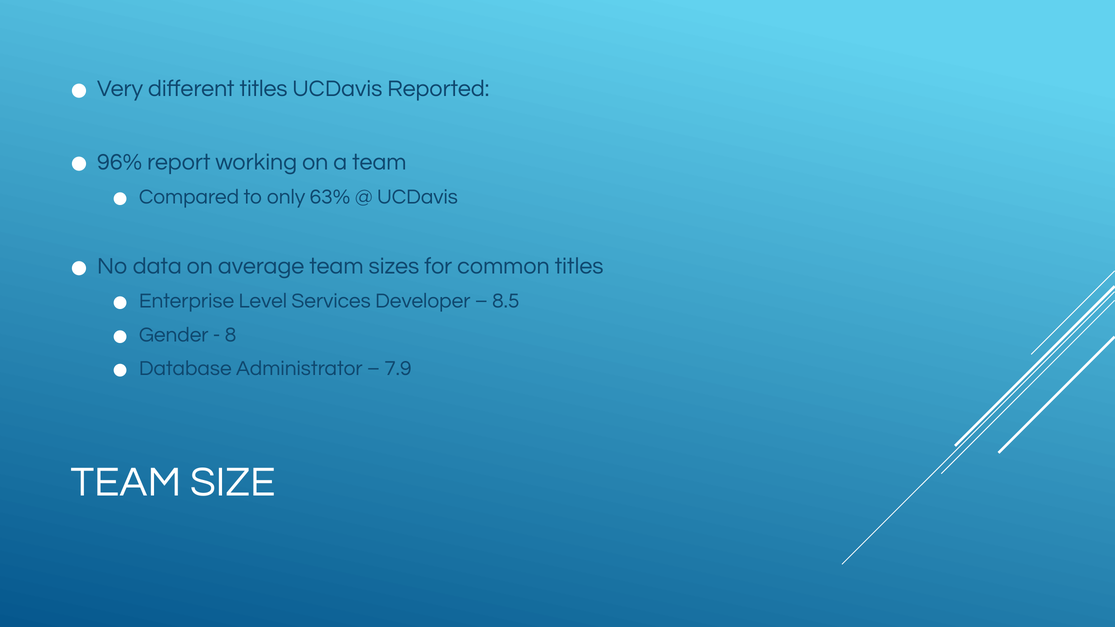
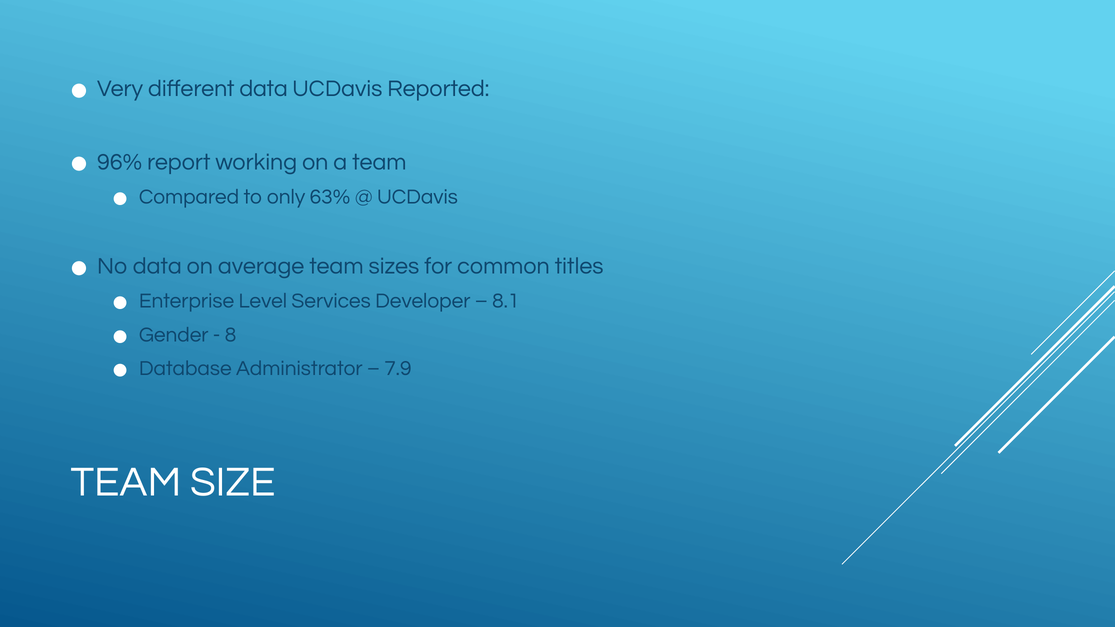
different titles: titles -> data (264, 88)
8.5: 8.5 -> 8.1 (506, 301)
